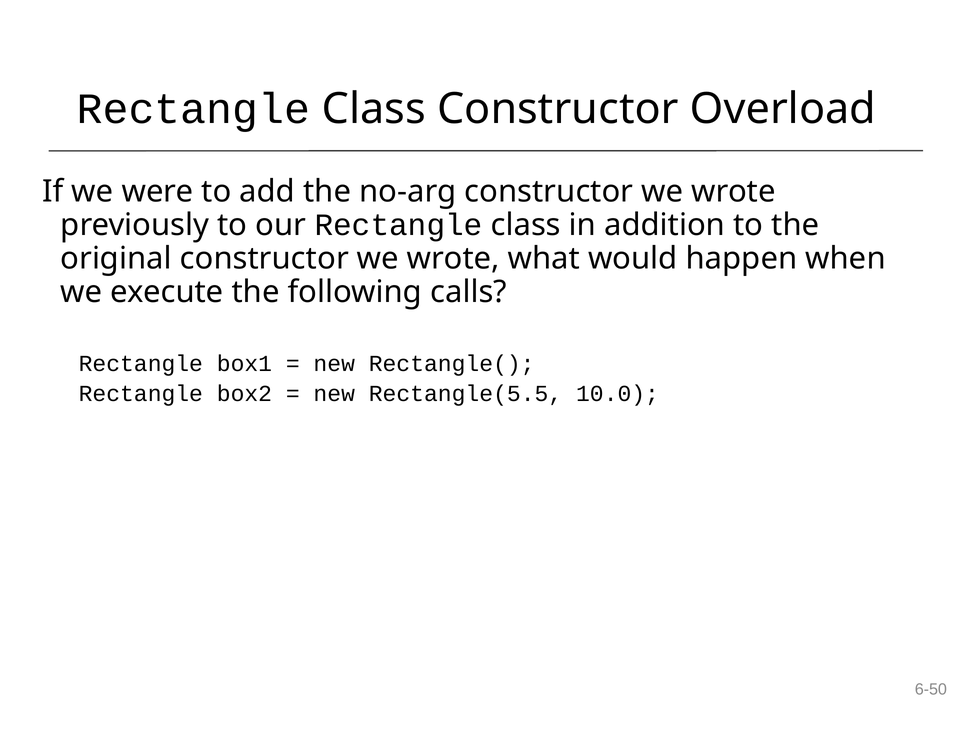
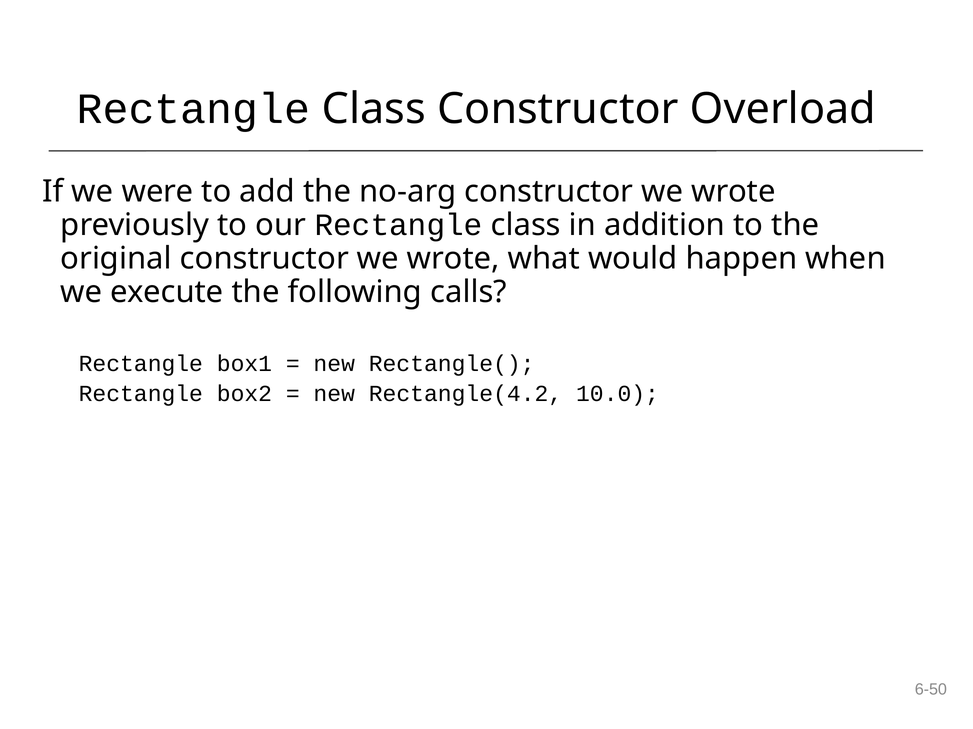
Rectangle(5.5: Rectangle(5.5 -> Rectangle(4.2 (465, 394)
